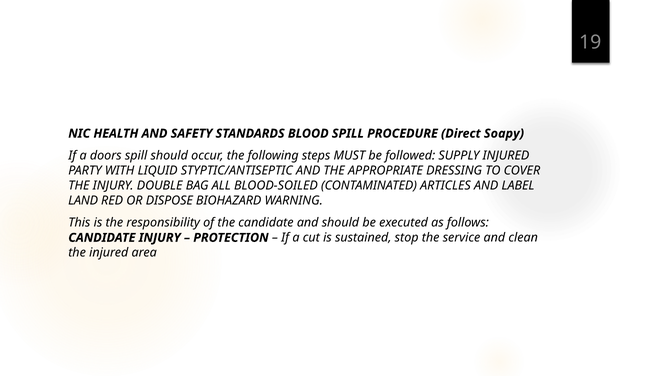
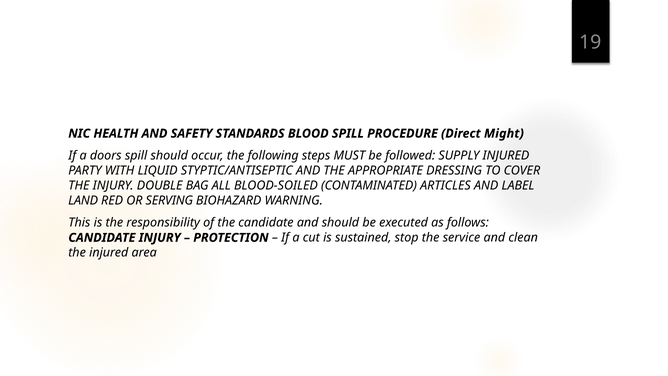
Soapy: Soapy -> Might (504, 133)
DISPOSE: DISPOSE -> SERVING (169, 201)
